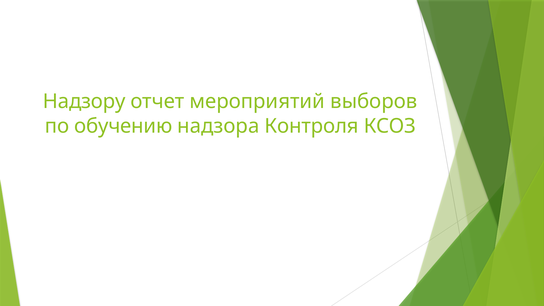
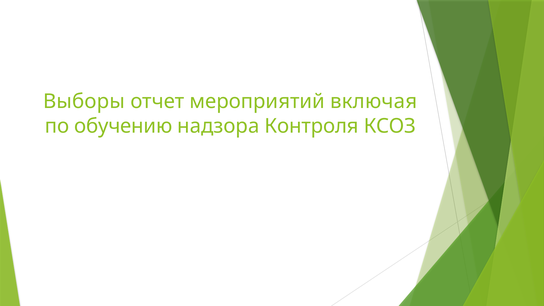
Надзору: Надзору -> Выборы (84, 102)
выборов: выборов -> включая (374, 102)
